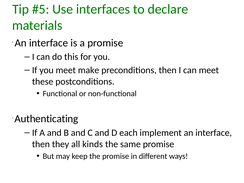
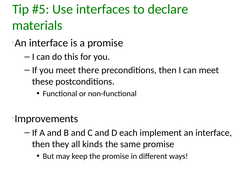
make: make -> there (89, 70)
Authenticating: Authenticating -> Improvements (46, 119)
